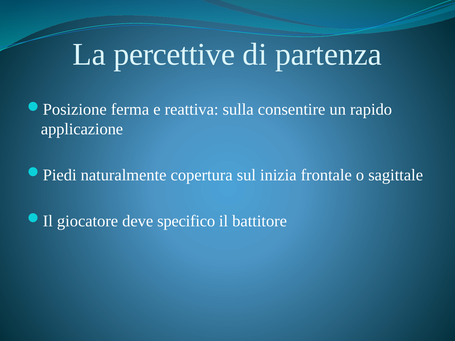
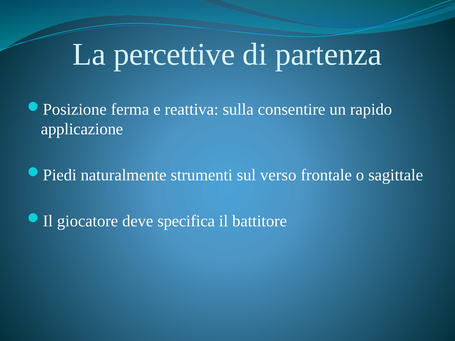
copertura: copertura -> strumenti (202, 175)
inizia: inizia -> verso (278, 175)
specifico: specifico -> specifica (186, 221)
